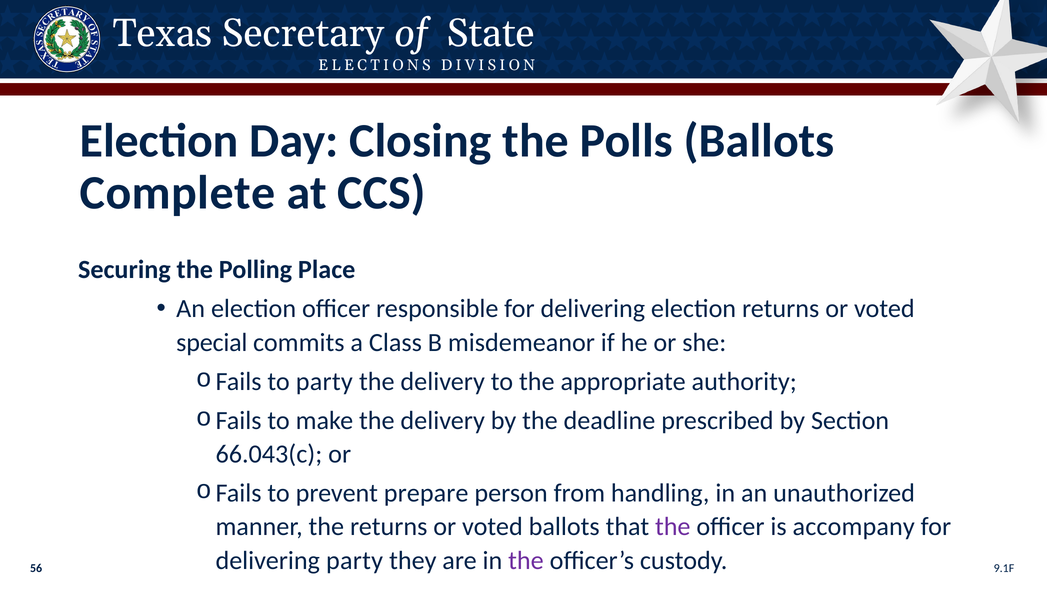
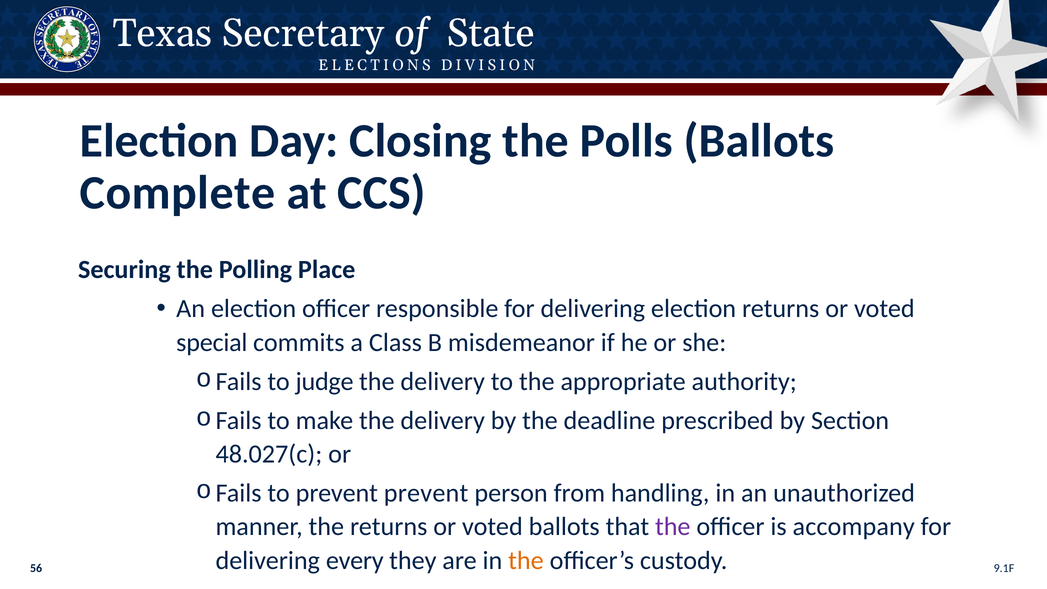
to party: party -> judge (325, 381)
66.043(c: 66.043(c -> 48.027(c (269, 454)
prevent prepare: prepare -> prevent (426, 493)
delivering party: party -> every (355, 560)
the colour: purple -> orange (526, 560)
